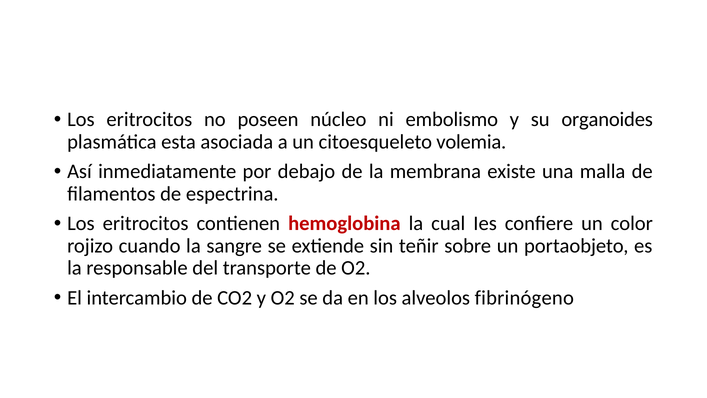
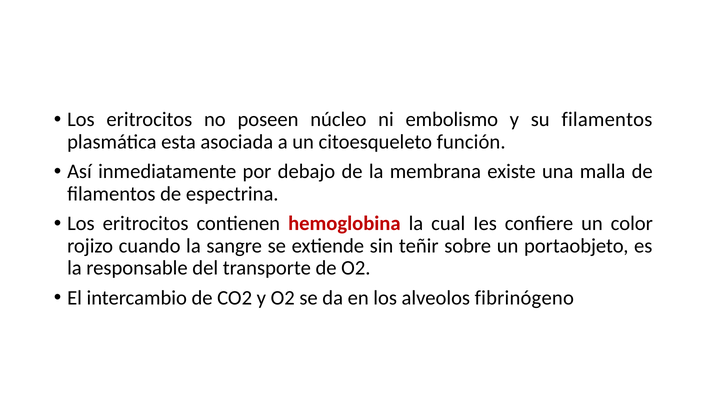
su organoides: organoides -> filamentos (607, 120)
volemia: volemia -> función (471, 142)
